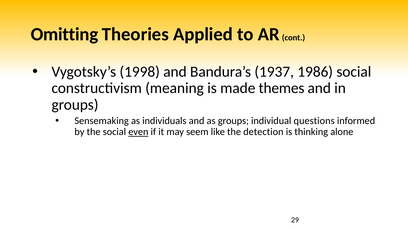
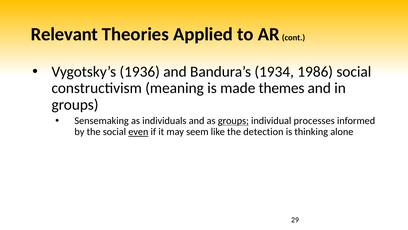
Omitting: Omitting -> Relevant (65, 34)
1998: 1998 -> 1936 (140, 72)
1937: 1937 -> 1934 (274, 72)
groups underline: none -> present (233, 121)
questions: questions -> processes (314, 121)
